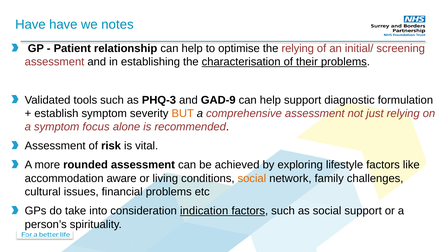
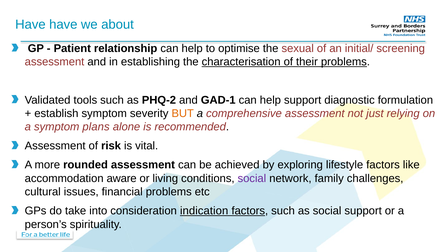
notes: notes -> about (118, 24)
the relying: relying -> sexual (298, 48)
PHQ-3: PHQ-3 -> PHQ-2 (159, 100)
GAD-9: GAD-9 -> GAD-1 (218, 100)
focus: focus -> plans (96, 127)
social colour: orange -> purple (252, 178)
